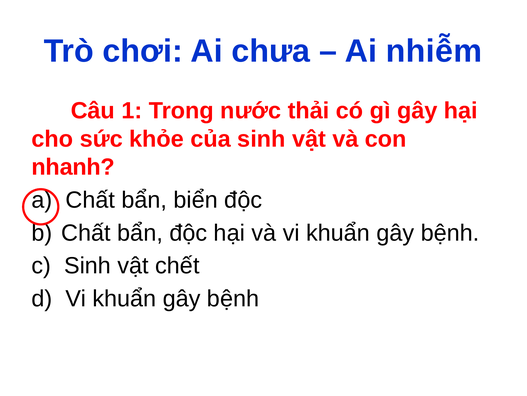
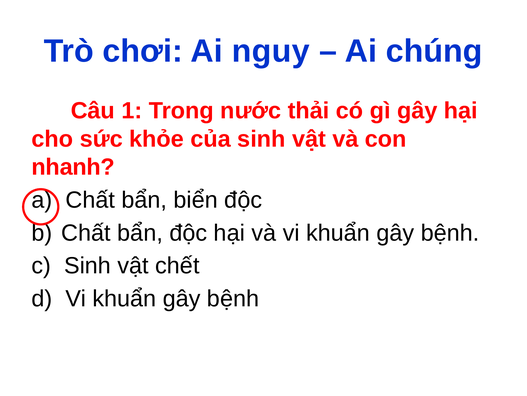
chưa: chưa -> nguy (271, 51)
nhiễm: nhiễm -> chúng (434, 51)
